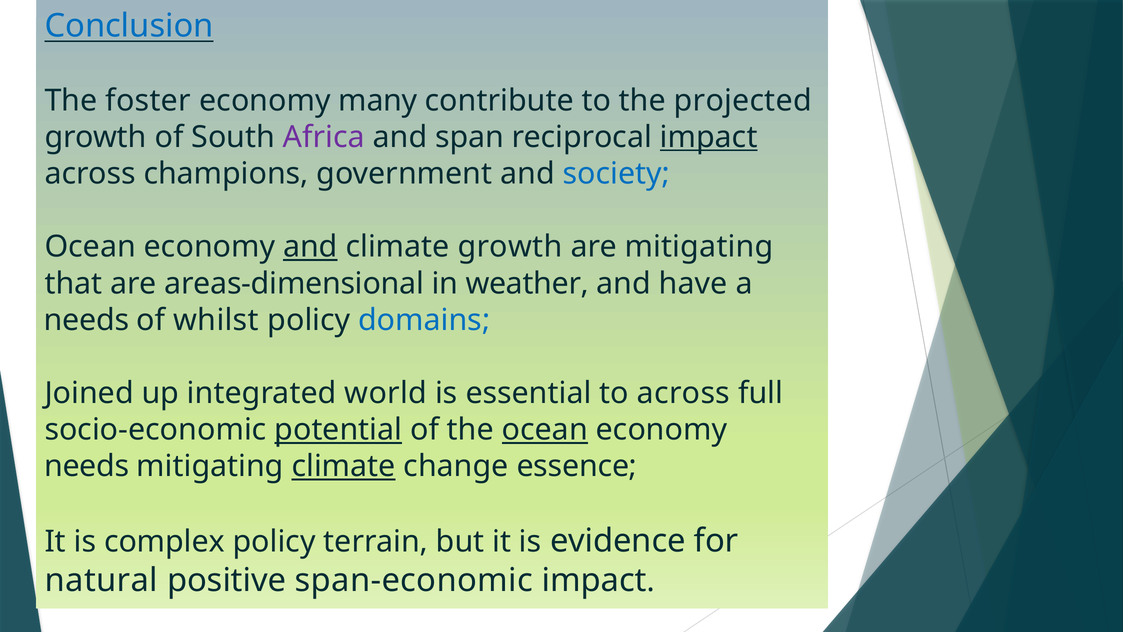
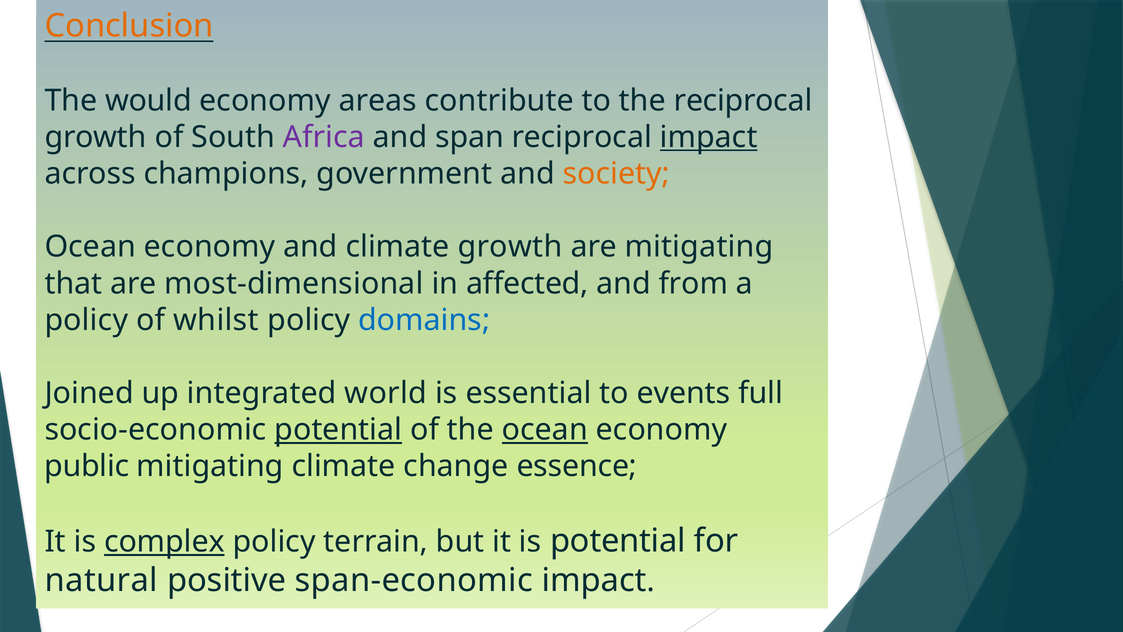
Conclusion colour: blue -> orange (129, 26)
foster: foster -> would (148, 100)
many: many -> areas (378, 100)
the projected: projected -> reciprocal (743, 100)
society colour: blue -> orange (616, 174)
and underline: present -> none (310, 247)
areas-dimensional: areas-dimensional -> most-dimensional (294, 283)
weather: weather -> affected (527, 283)
have: have -> from (693, 283)
needs: needs -> policy (86, 320)
to across: across -> events (684, 393)
needs: needs -> public (87, 466)
climate underline: present -> none (344, 466)
complex underline: none -> present (164, 542)
is evidence: evidence -> potential (618, 541)
